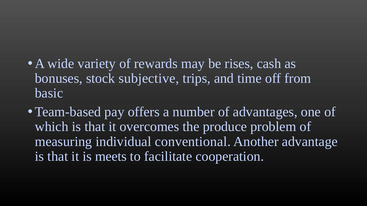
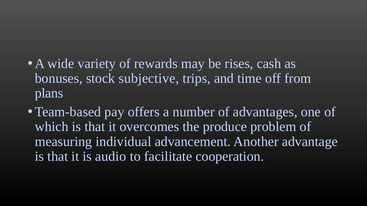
basic: basic -> plans (49, 93)
conventional: conventional -> advancement (193, 142)
meets: meets -> audio (111, 157)
